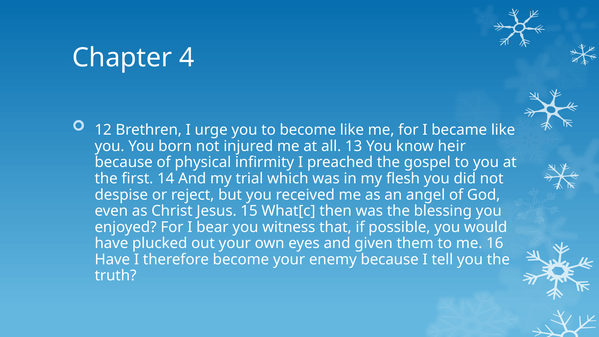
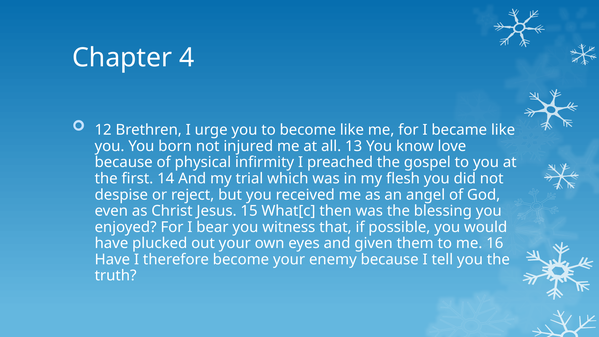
heir: heir -> love (452, 146)
